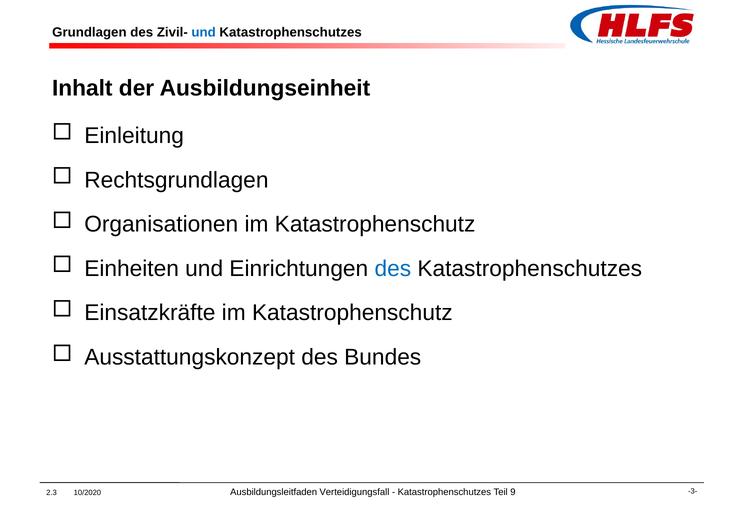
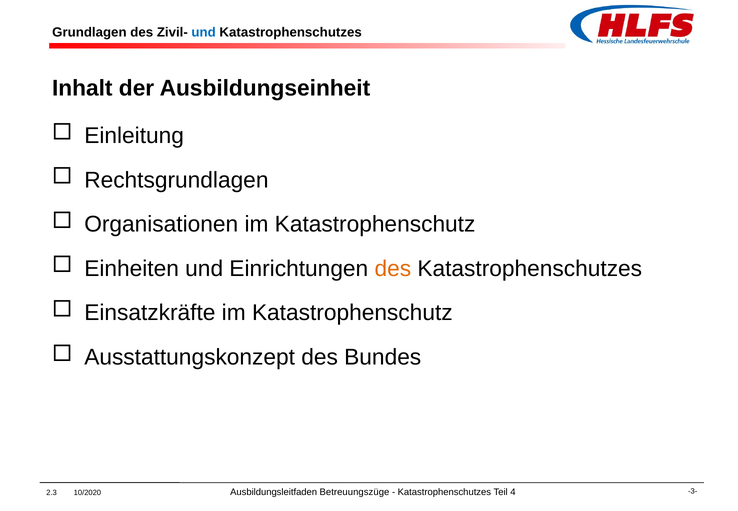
des colour: blue -> orange (393, 269)
Verteidigungsfall: Verteidigungsfall -> Betreuungszüge (354, 492)
9: 9 -> 4 (513, 492)
